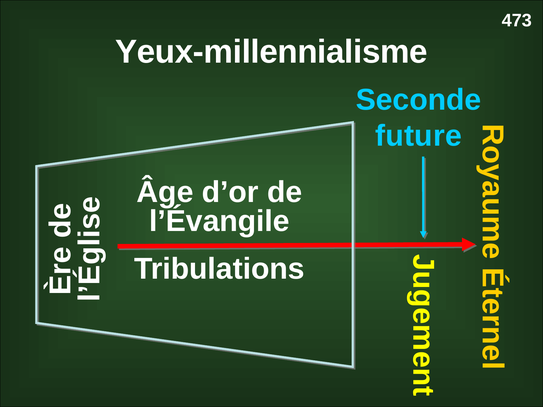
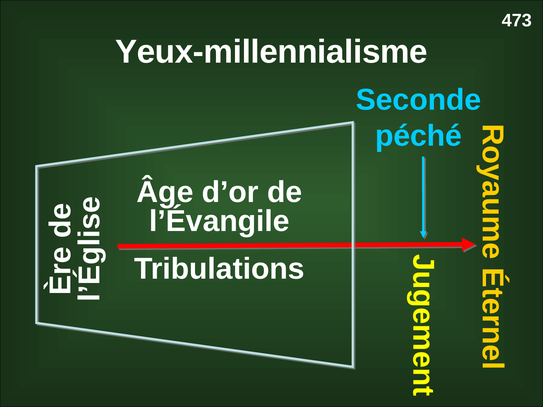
future: future -> péché (419, 136)
